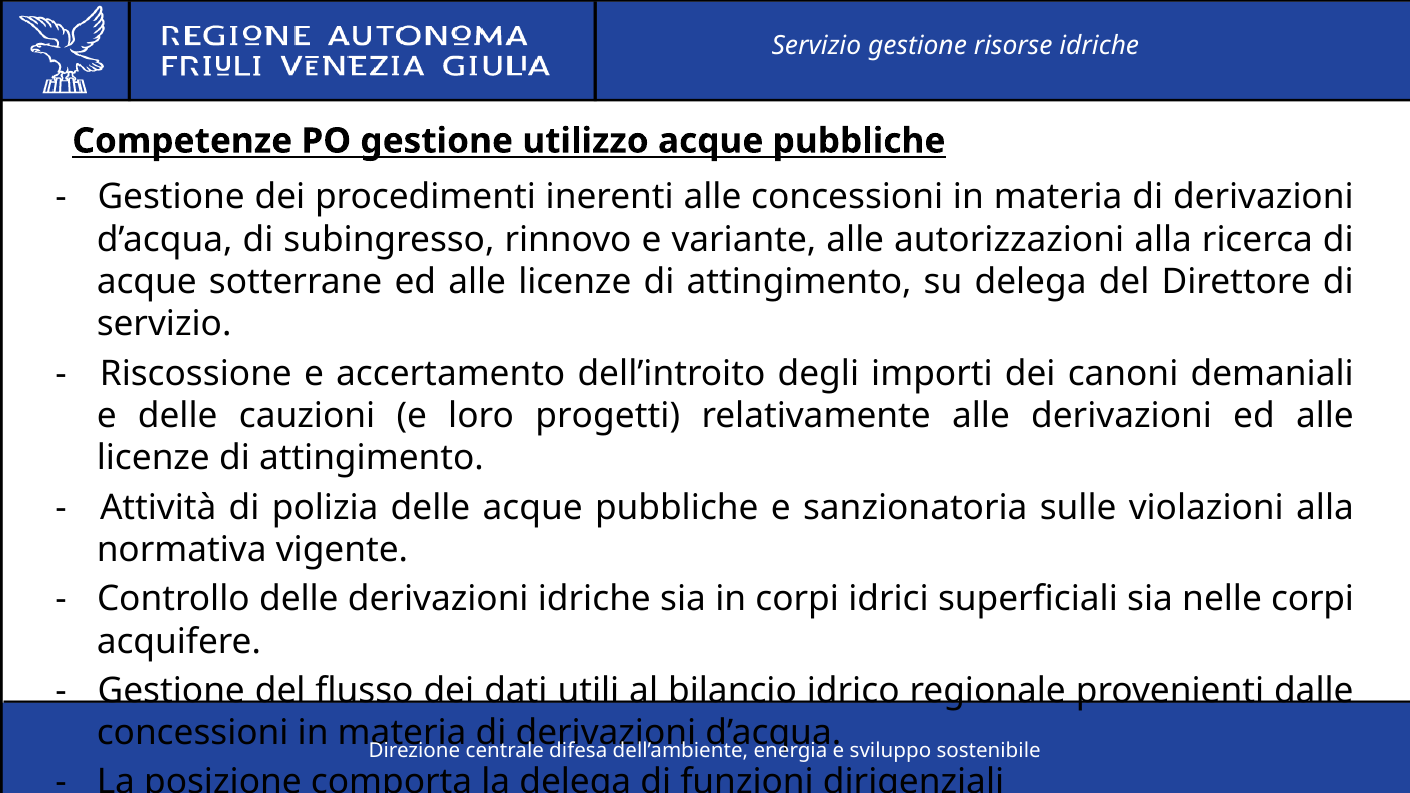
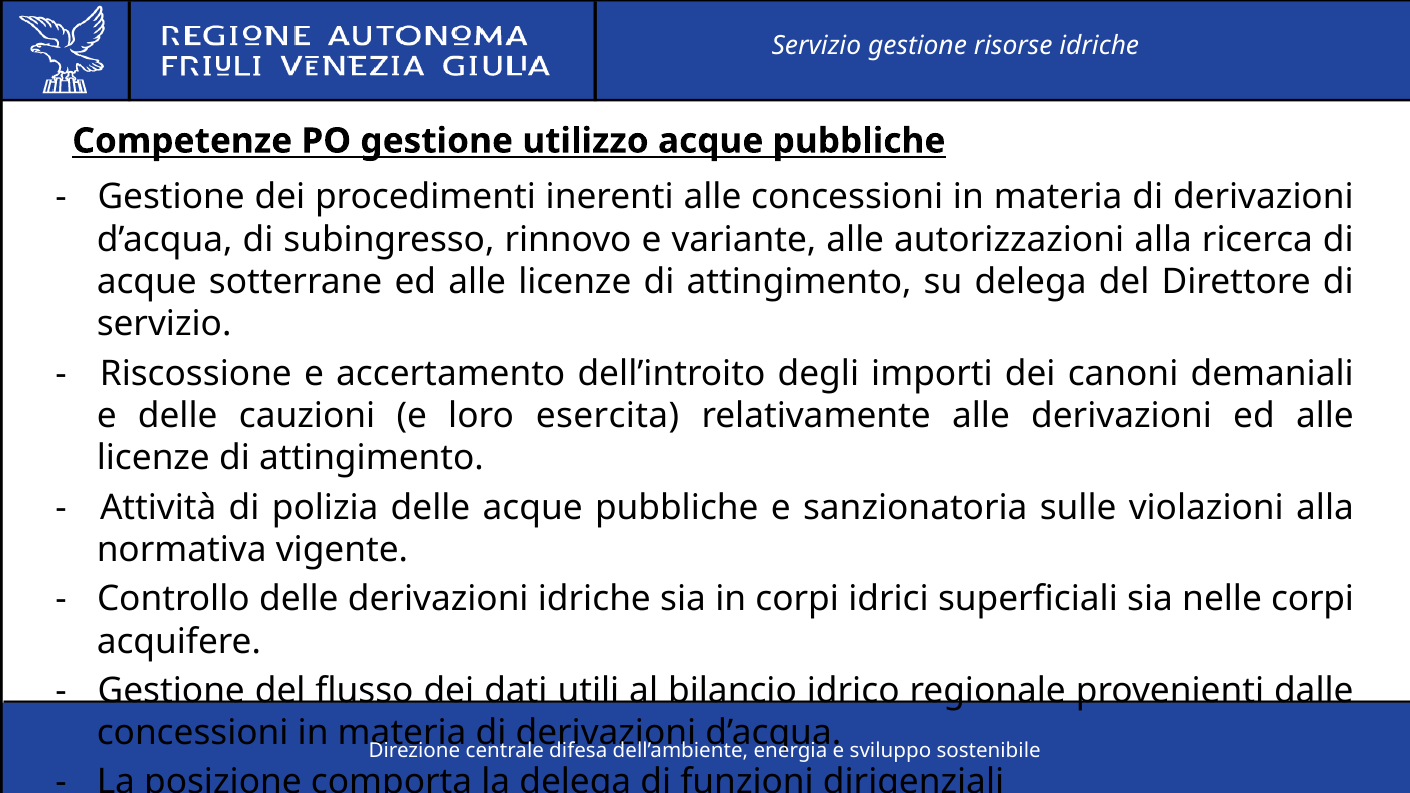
progetti: progetti -> esercita (608, 416)
